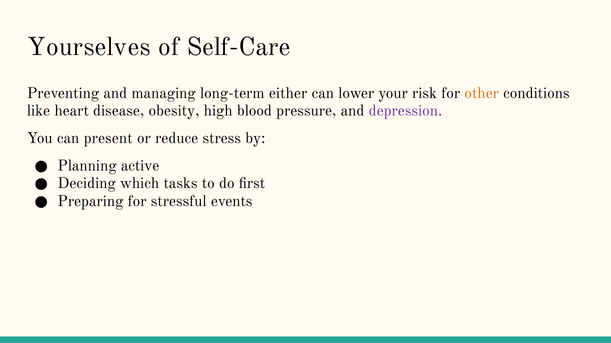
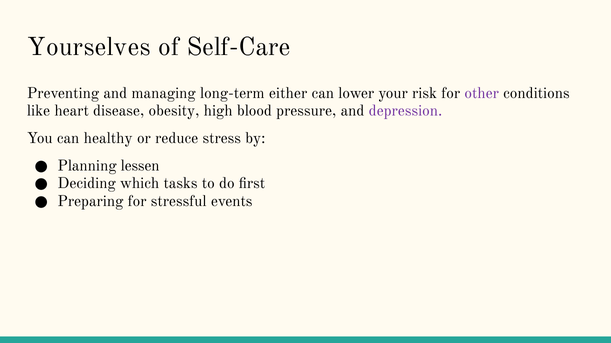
other colour: orange -> purple (482, 93)
present: present -> healthy (108, 139)
active: active -> lessen (140, 166)
